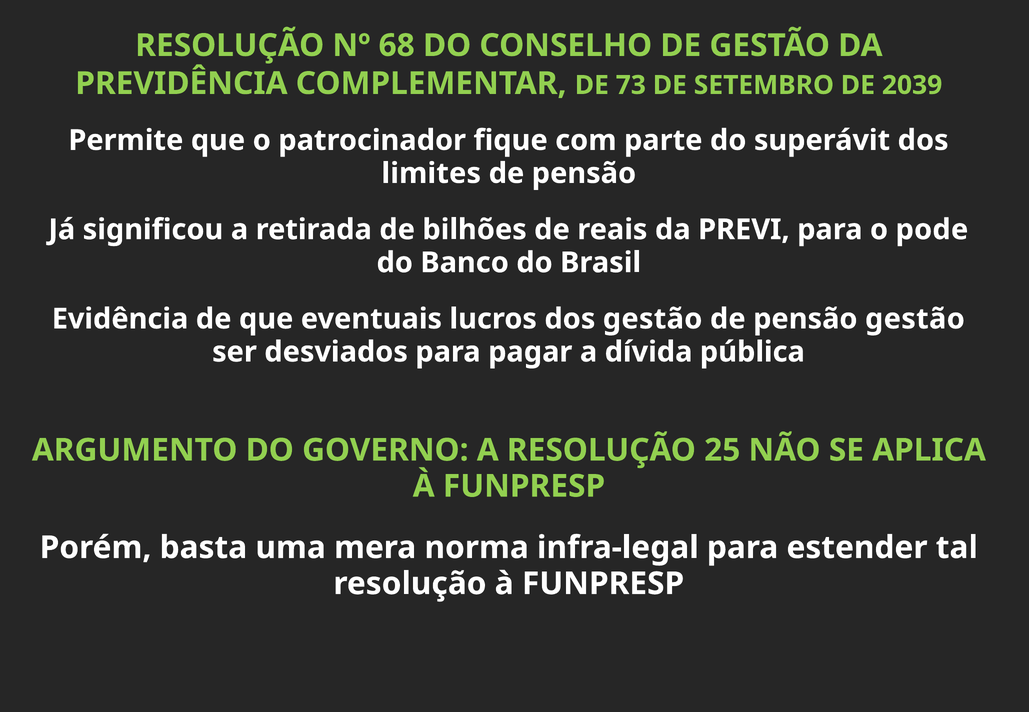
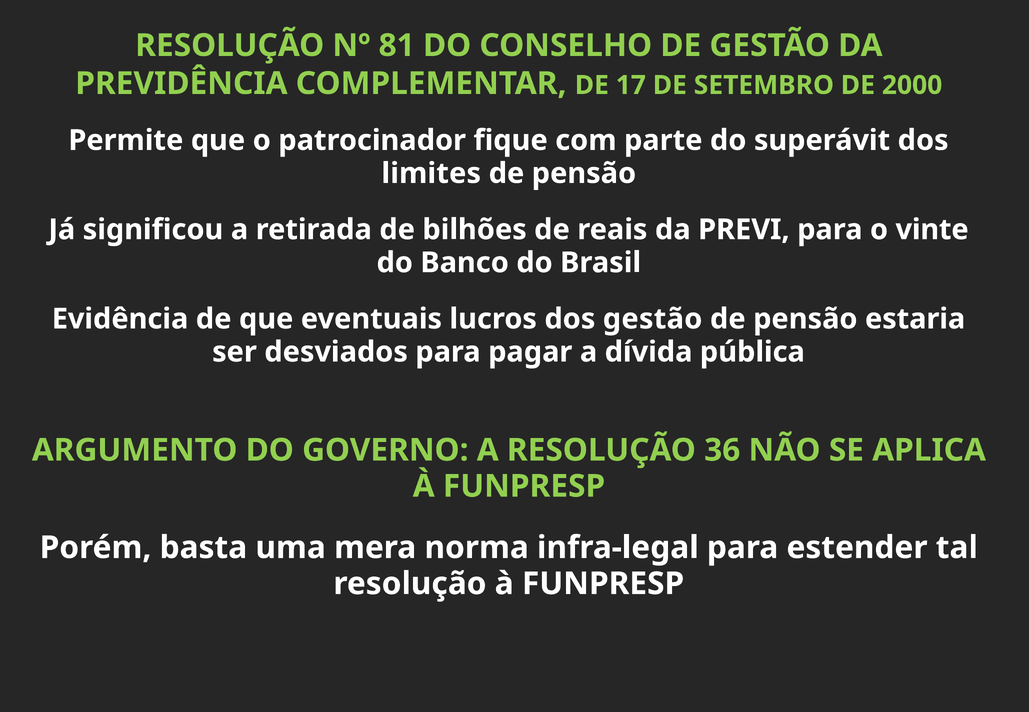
68: 68 -> 81 (397, 46)
73: 73 -> 17 (631, 85)
2039: 2039 -> 2000 (912, 85)
pode: pode -> vinte (932, 230)
pensão gestão: gestão -> estaria (915, 319)
25: 25 -> 36 (722, 450)
